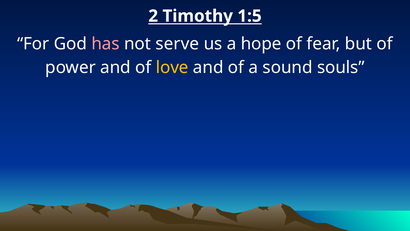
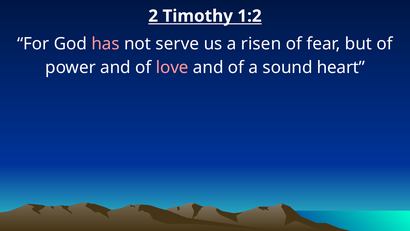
1:5: 1:5 -> 1:2 (249, 16)
hope: hope -> risen (261, 44)
love colour: yellow -> pink (172, 67)
souls: souls -> heart (341, 67)
